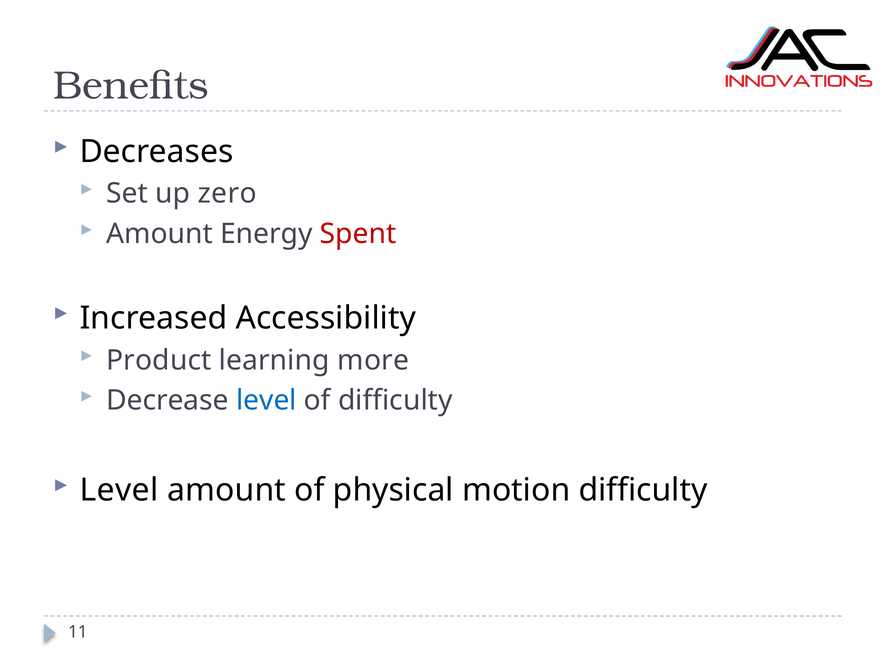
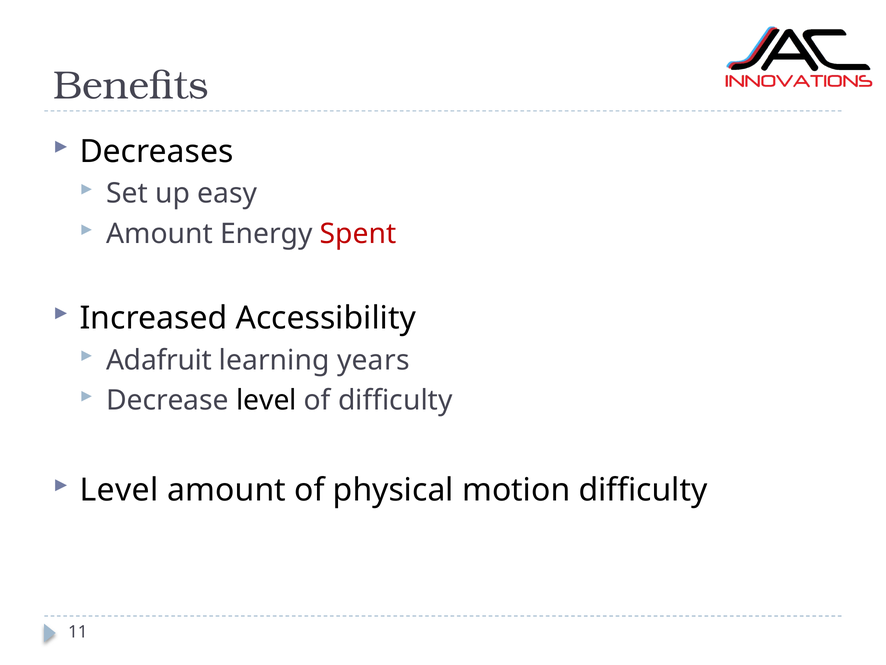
zero: zero -> easy (227, 194)
Product: Product -> Adafruit (159, 360)
more: more -> years (373, 360)
level colour: blue -> black (266, 400)
